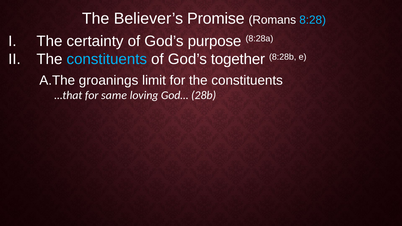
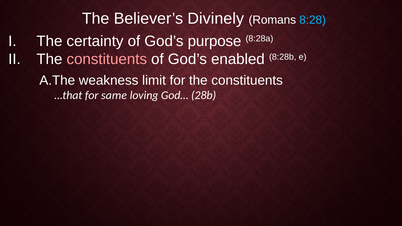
Promise: Promise -> Divinely (216, 18)
constituents colour: light blue -> pink (107, 59)
together: together -> enabled (238, 59)
groanings: groanings -> weakness (109, 80)
